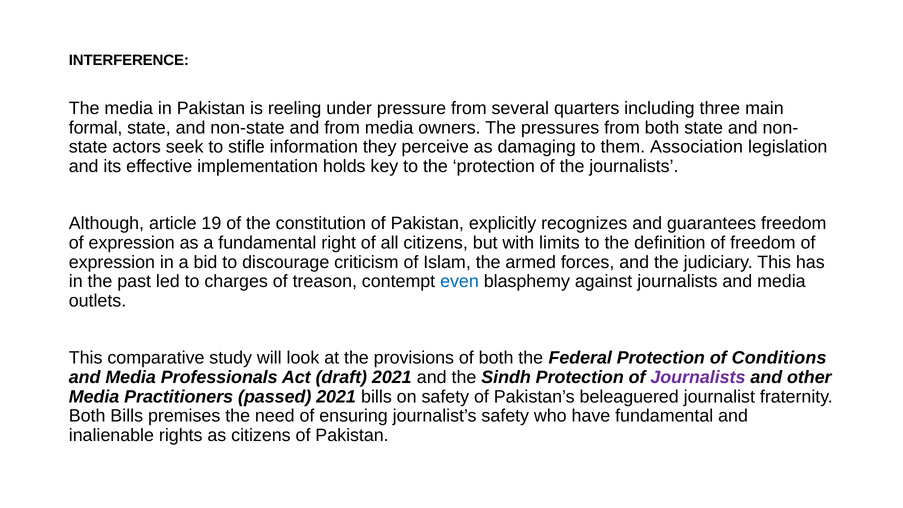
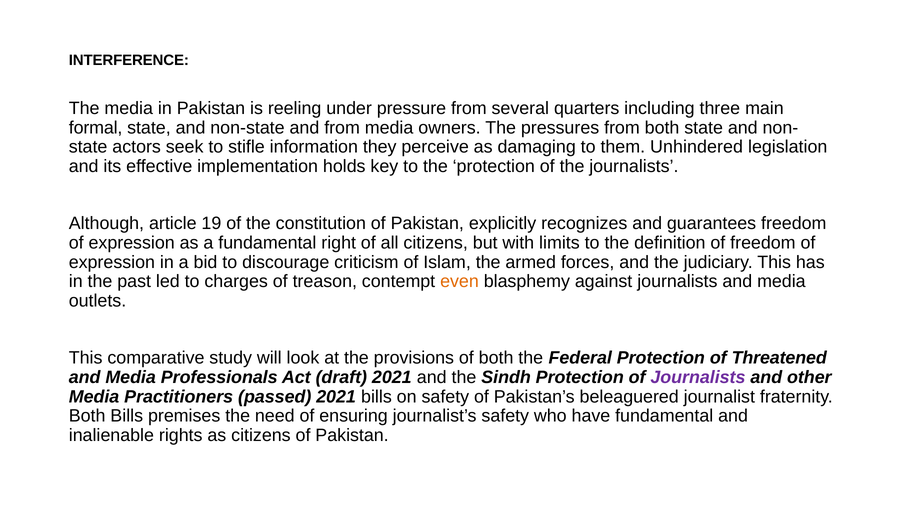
Association: Association -> Unhindered (697, 147)
even colour: blue -> orange (459, 281)
Conditions: Conditions -> Threatened (779, 358)
